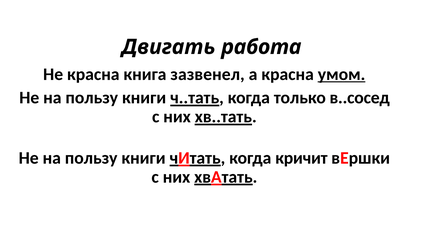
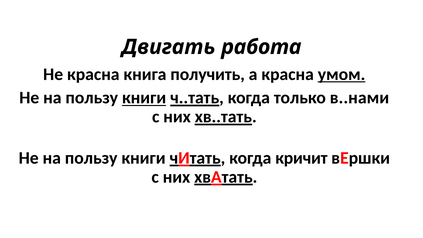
зазвенел: зазвенел -> получить (208, 74)
книги underline: none -> present (144, 98)
в..сосед: в..сосед -> в..нами (359, 98)
